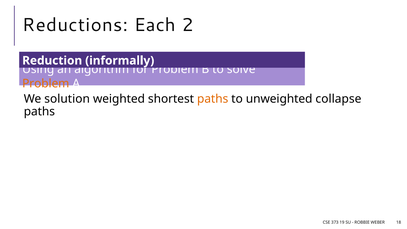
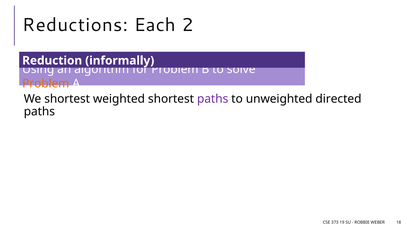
We solution: solution -> shortest (67, 99)
paths colour: orange -> purple (213, 99)
collapse: collapse -> directed (338, 99)
